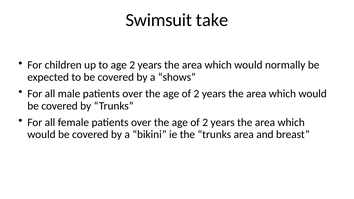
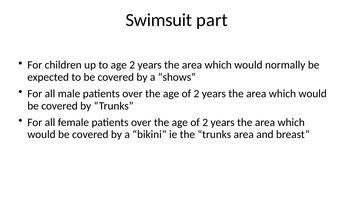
take: take -> part (212, 20)
